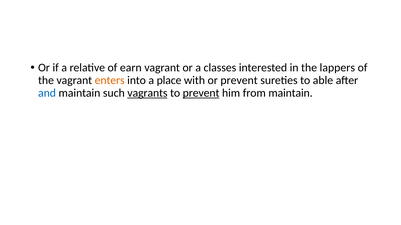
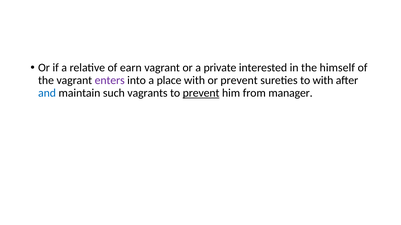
classes: classes -> private (220, 68)
lappers: lappers -> himself (337, 68)
enters colour: orange -> purple (110, 80)
to able: able -> with (323, 80)
vagrants underline: present -> none (147, 93)
from maintain: maintain -> manager (291, 93)
